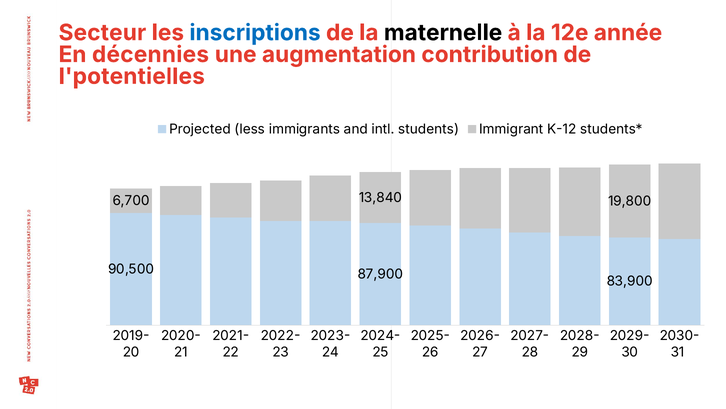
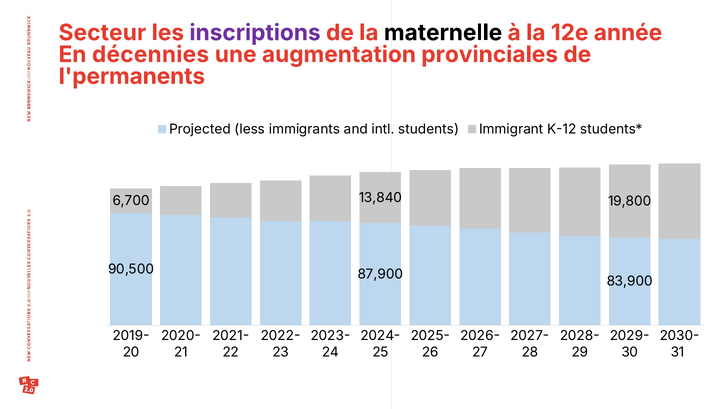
inscriptions colour: blue -> purple (255, 33)
contribution: contribution -> provinciales (490, 54)
l'potentielles: l'potentielles -> l'permanents (132, 76)
